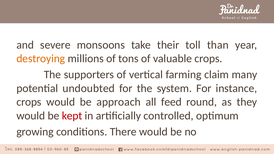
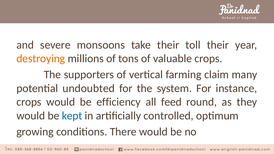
toll than: than -> their (218, 45)
approach: approach -> efficiency (119, 102)
kept colour: red -> blue (72, 116)
